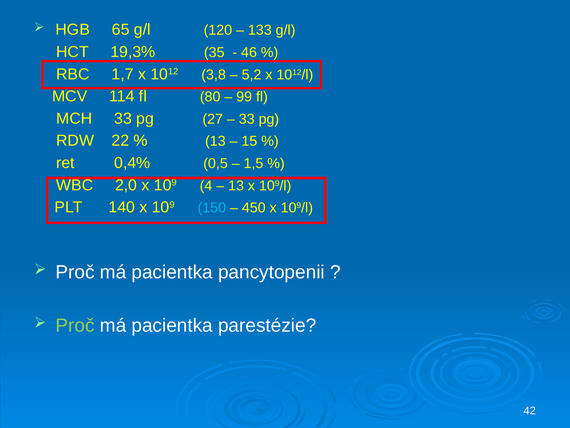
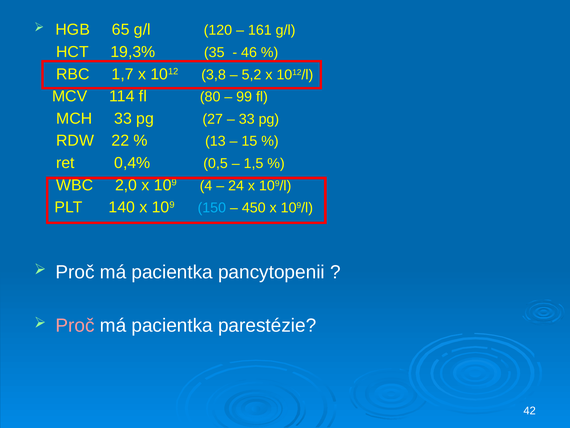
133: 133 -> 161 (260, 30)
13: 13 -> 24 (236, 185)
Proč colour: light green -> pink (75, 325)
